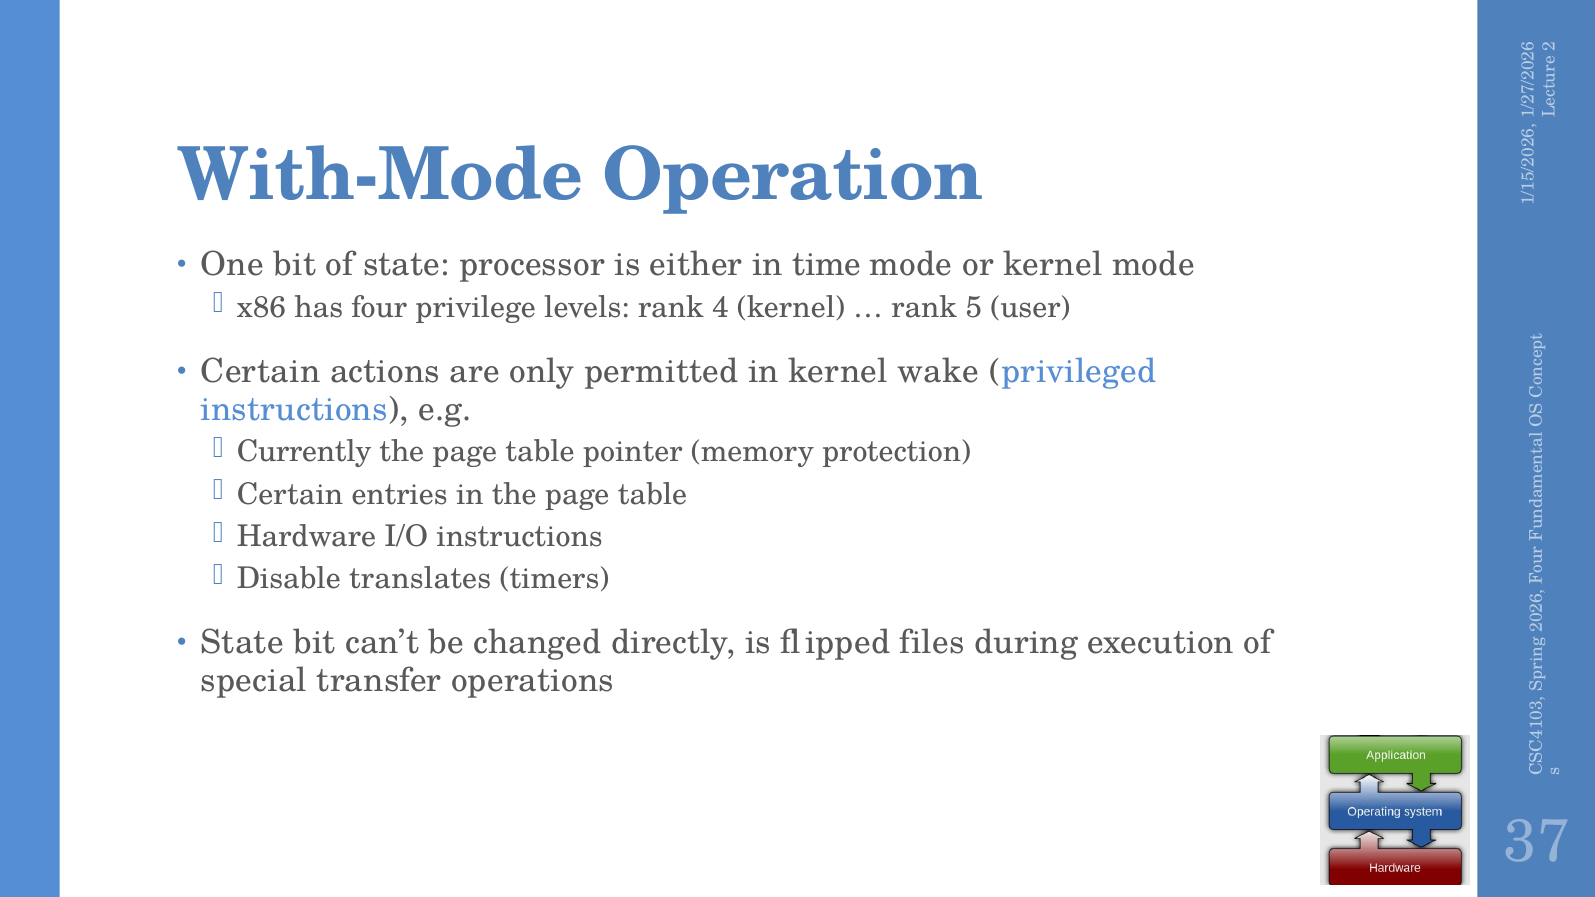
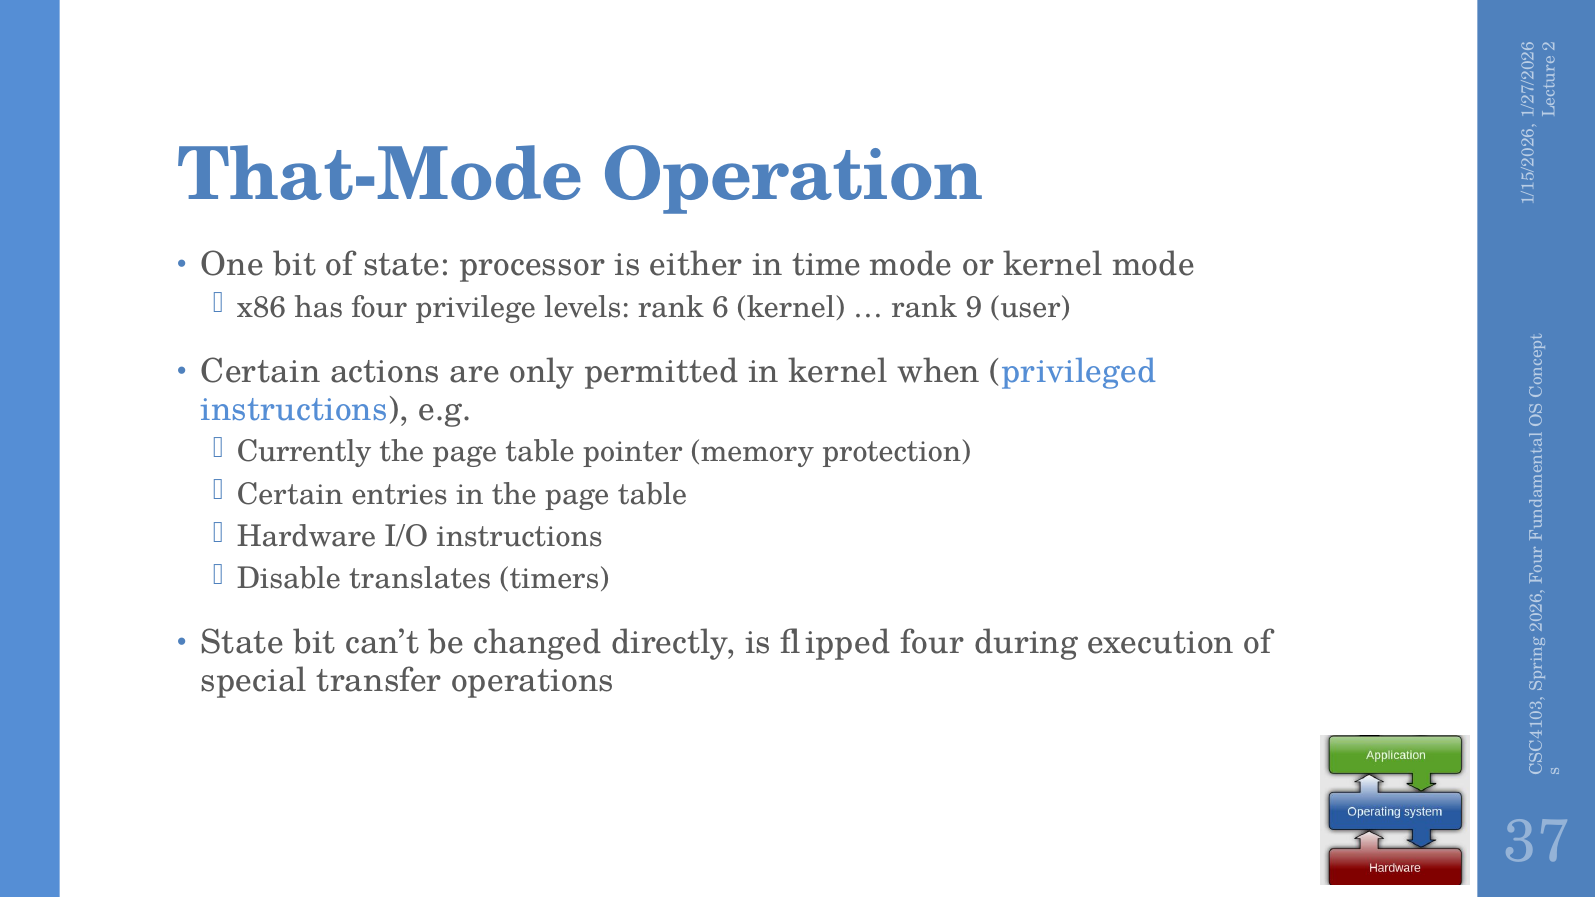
With-Mode: With-Mode -> That-Mode (380, 175)
rank 4: 4 -> 6 (720, 307)
rank 5: 5 -> 9 (974, 307)
wake: wake -> when (939, 371)
flipped files: files -> four (932, 643)
